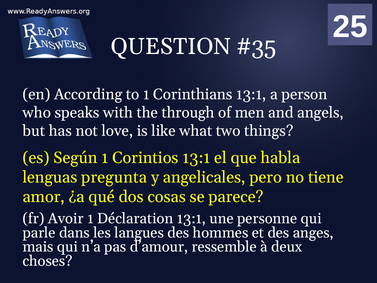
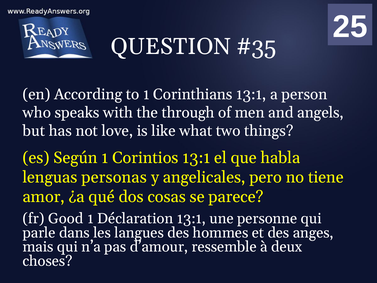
pregunta: pregunta -> personas (114, 177)
Avoir: Avoir -> Good (66, 218)
